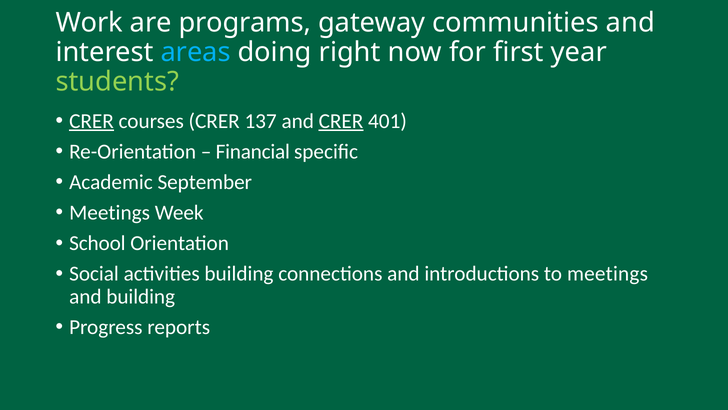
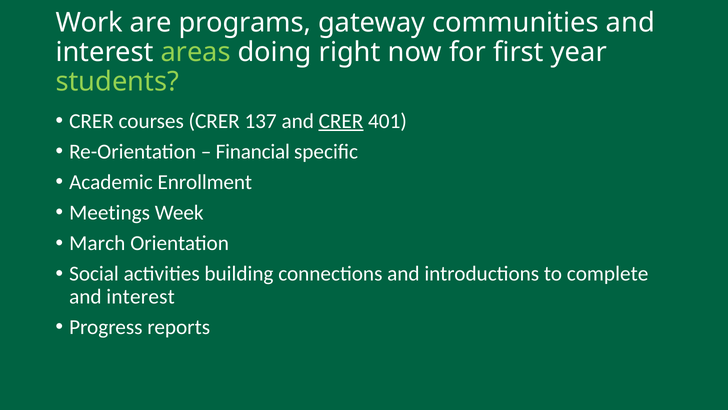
areas colour: light blue -> light green (196, 52)
CRER underline: present -> none (91, 121)
September: September -> Enrollment (205, 182)
School: School -> March (97, 243)
to meetings: meetings -> complete (608, 273)
building: building -> interest (141, 296)
